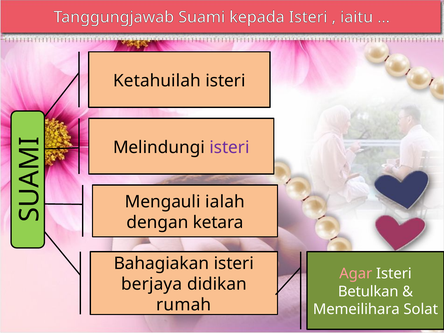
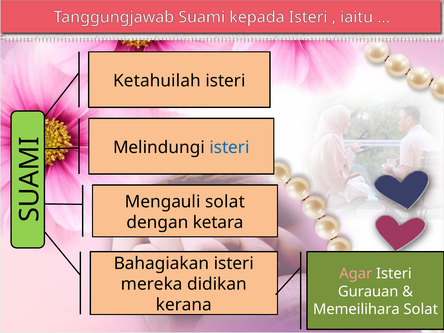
isteri colour: purple -> blue (229, 147)
Mengauli ialah: ialah -> solat (225, 202)
berjaya: berjaya -> mereka (152, 284)
Betulkan: Betulkan -> Gurauan (368, 291)
rumah: rumah -> kerana (184, 305)
